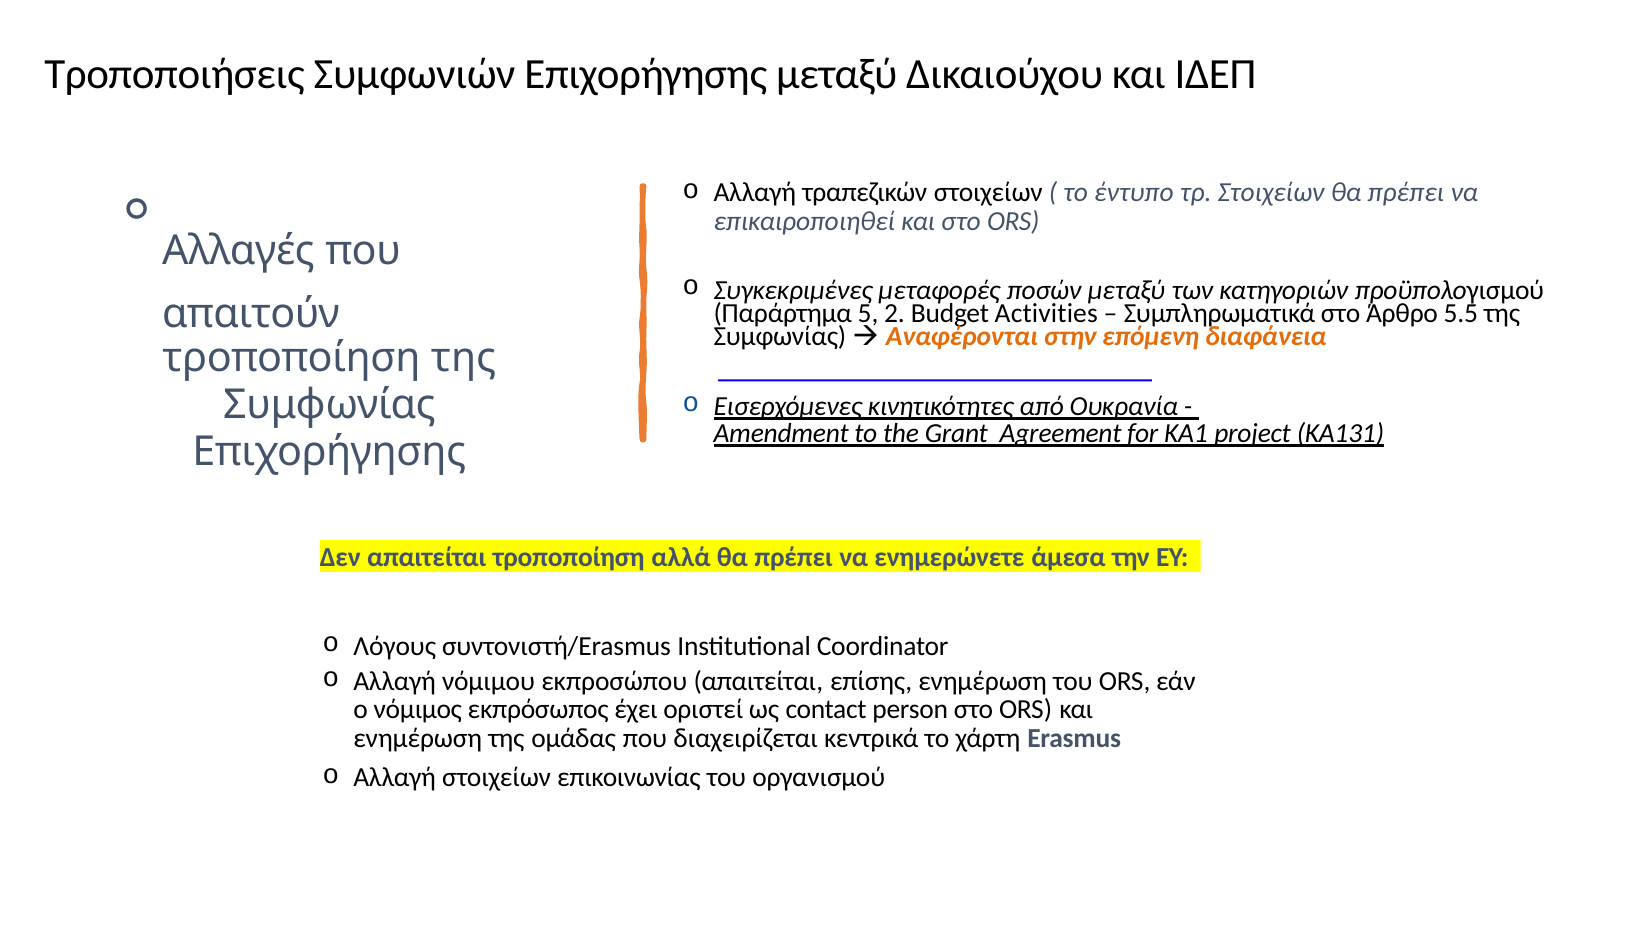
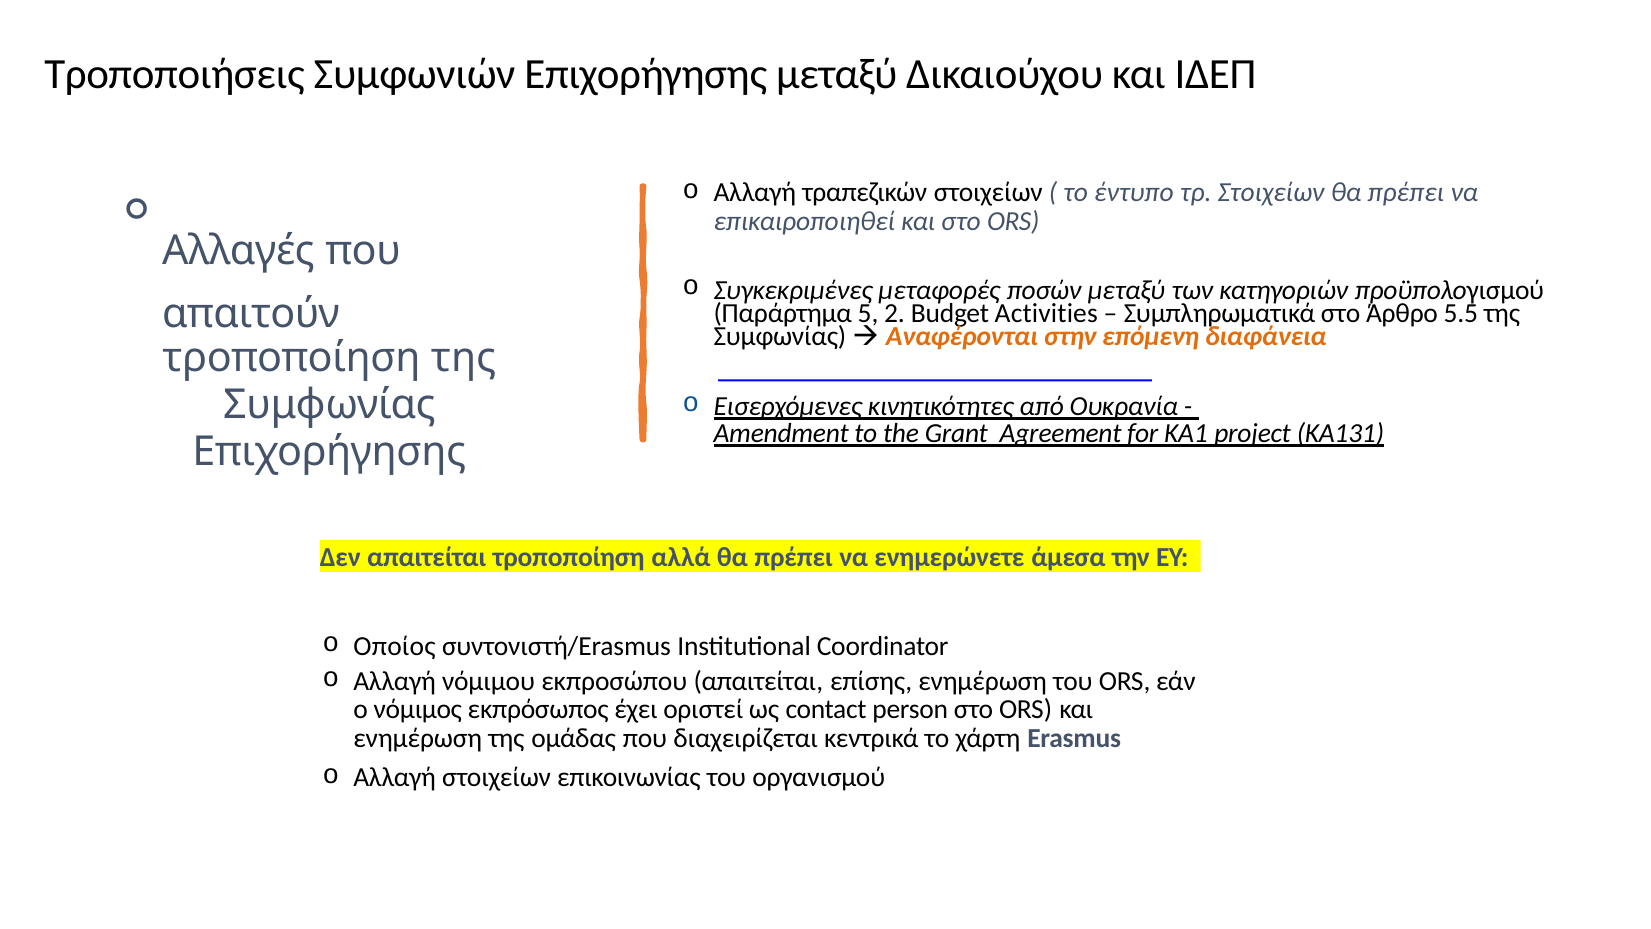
Λόγους: Λόγους -> Οποίος (395, 646)
